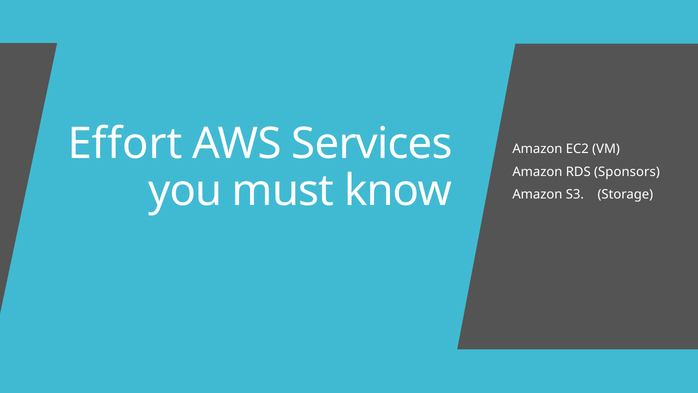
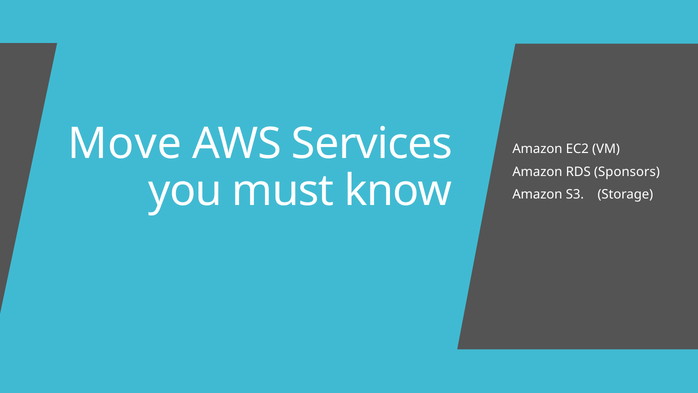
Effort: Effort -> Move (125, 144)
